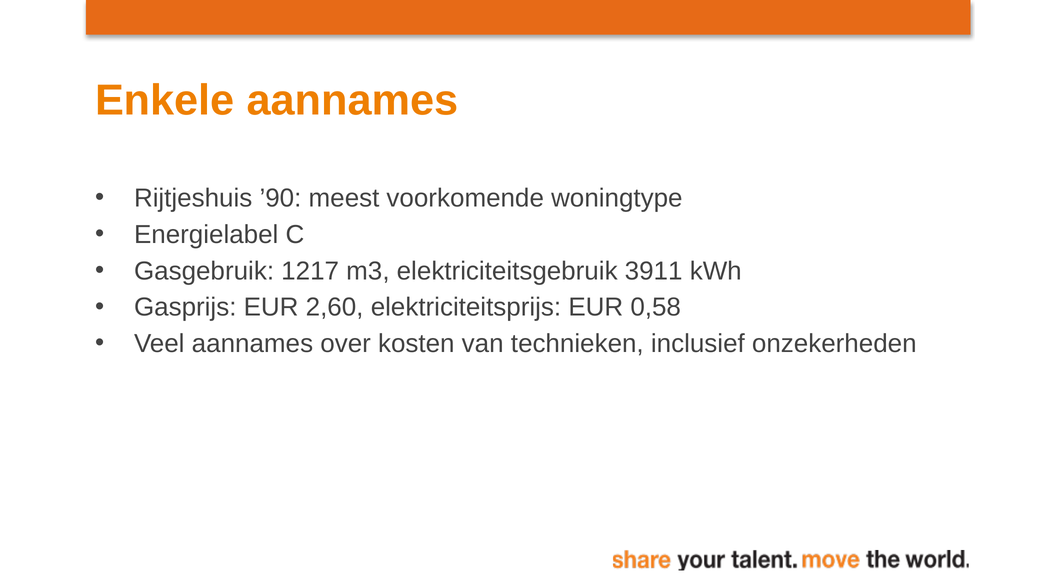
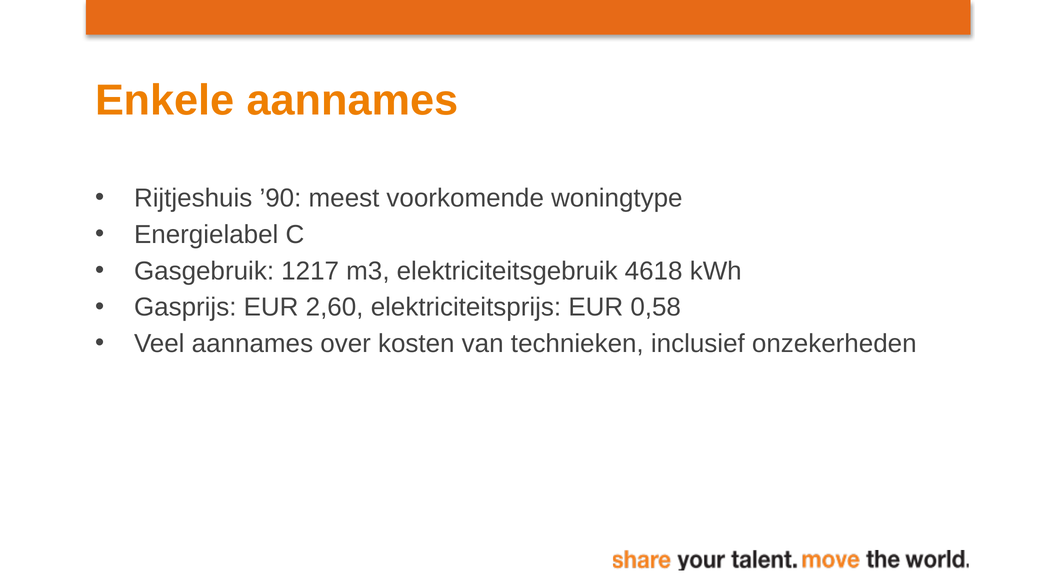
3911: 3911 -> 4618 (654, 271)
